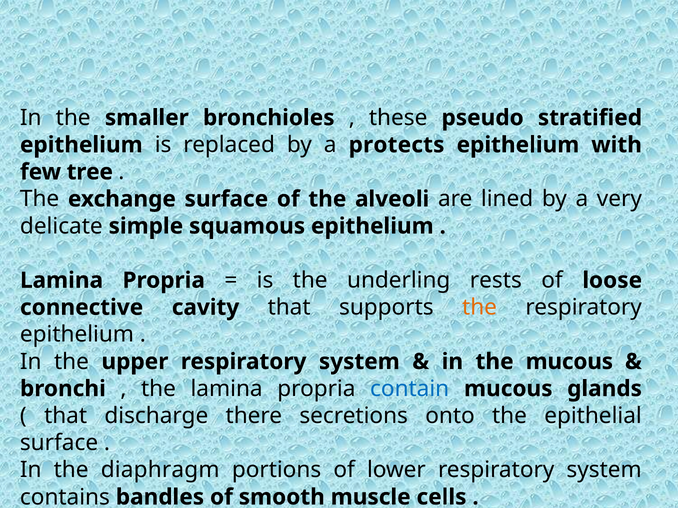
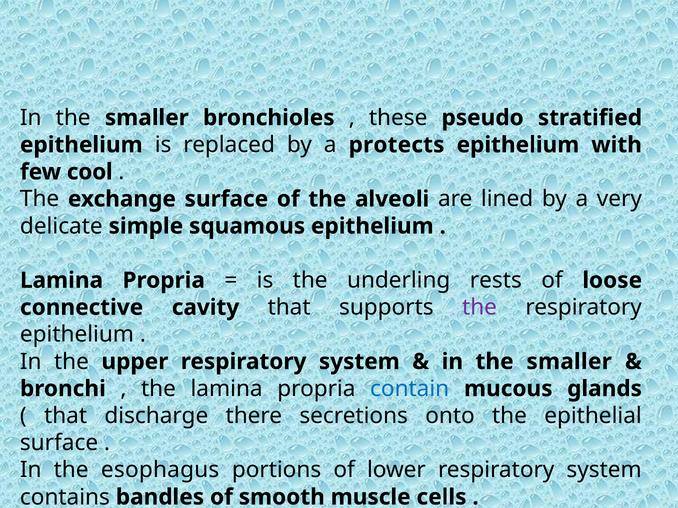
tree: tree -> cool (90, 172)
the colour: orange -> purple (480, 308)
mucous: mucous -> smaller (569, 362)
diaphragm: diaphragm -> esophagus (160, 470)
